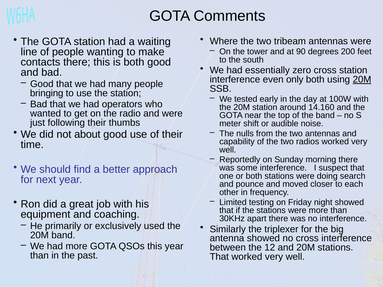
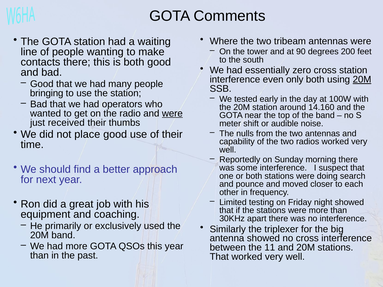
were underline: none -> present (172, 114)
following: following -> received (66, 123)
about: about -> place (87, 135)
12: 12 -> 11 (270, 248)
